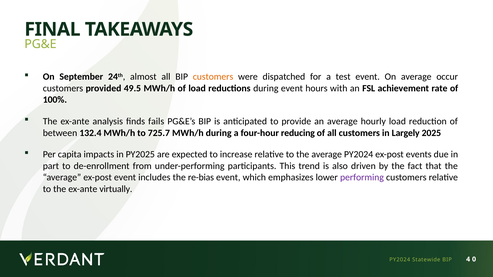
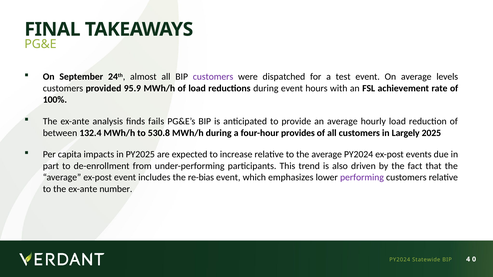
customers colour: orange -> purple (213, 77)
occur: occur -> levels (447, 77)
49.5: 49.5 -> 95.9 (132, 88)
725.7: 725.7 -> 530.8 (159, 133)
reducing: reducing -> provides (298, 133)
virtually: virtually -> number (116, 189)
